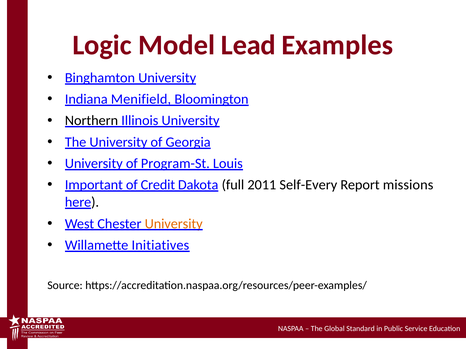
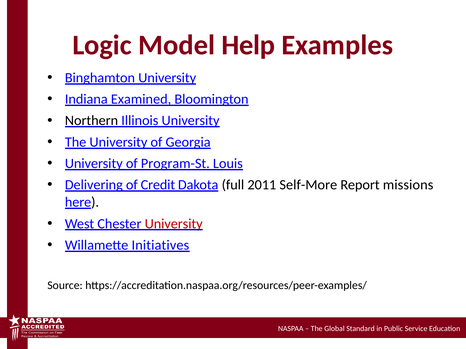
Lead: Lead -> Help (248, 45)
Menifield: Menifield -> Examined (141, 99)
Important: Important -> Delivering (94, 185)
Self-Every: Self-Every -> Self-More (308, 185)
University colour: orange -> red (174, 224)
